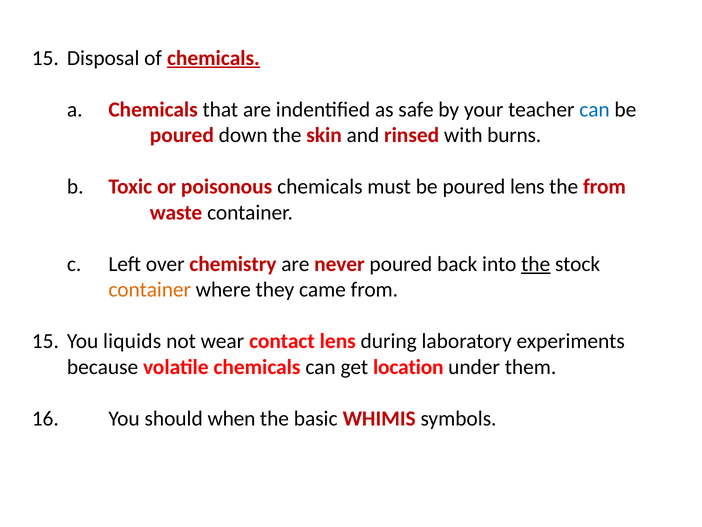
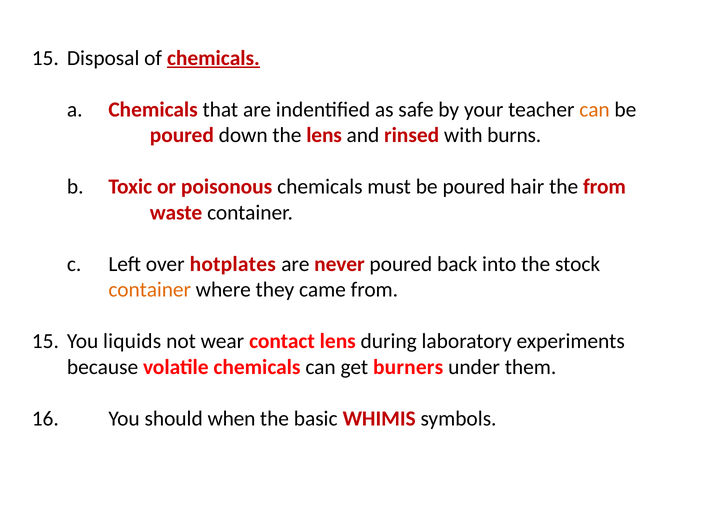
can colour: blue -> orange (595, 109)
the skin: skin -> lens (324, 135)
poured lens: lens -> hair (527, 187)
chemistry: chemistry -> hotplates (233, 264)
the underline: present -> none (536, 264)
location: location -> burners (408, 367)
